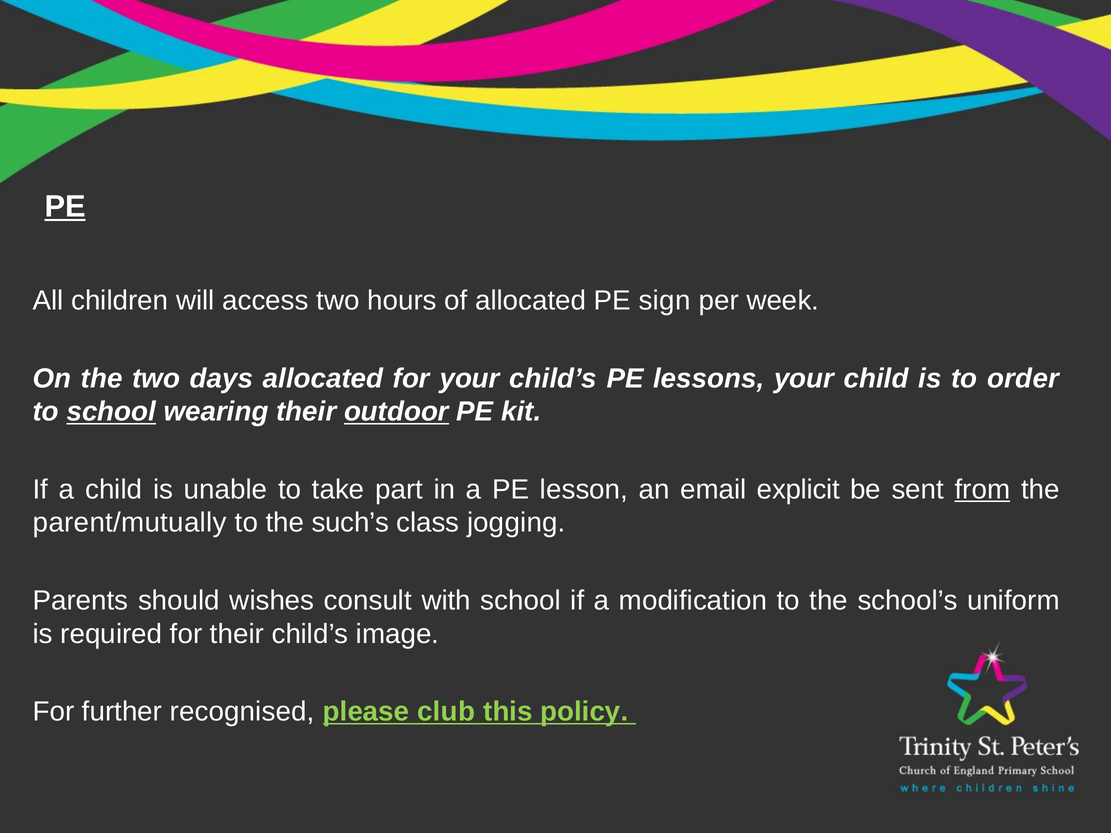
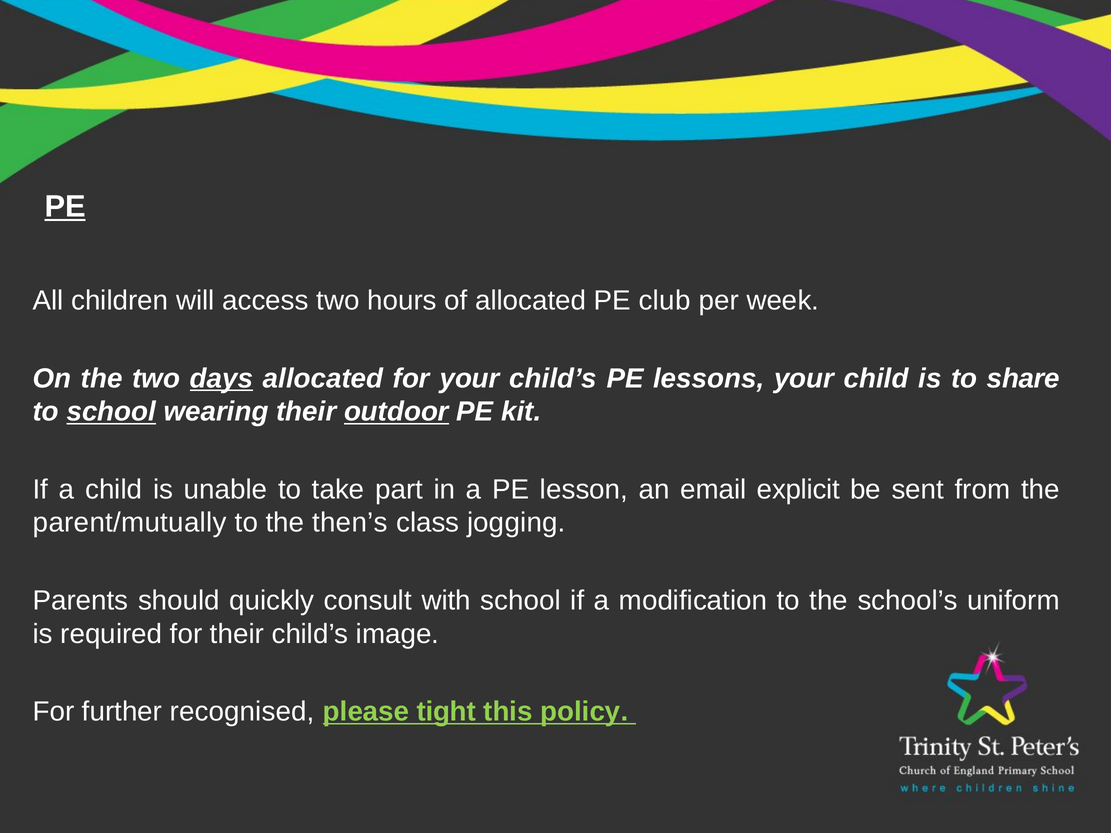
sign: sign -> club (665, 301)
days underline: none -> present (221, 379)
order: order -> share (1023, 379)
from underline: present -> none (982, 490)
such’s: such’s -> then’s (350, 523)
wishes: wishes -> quickly (272, 601)
club: club -> tight (446, 712)
